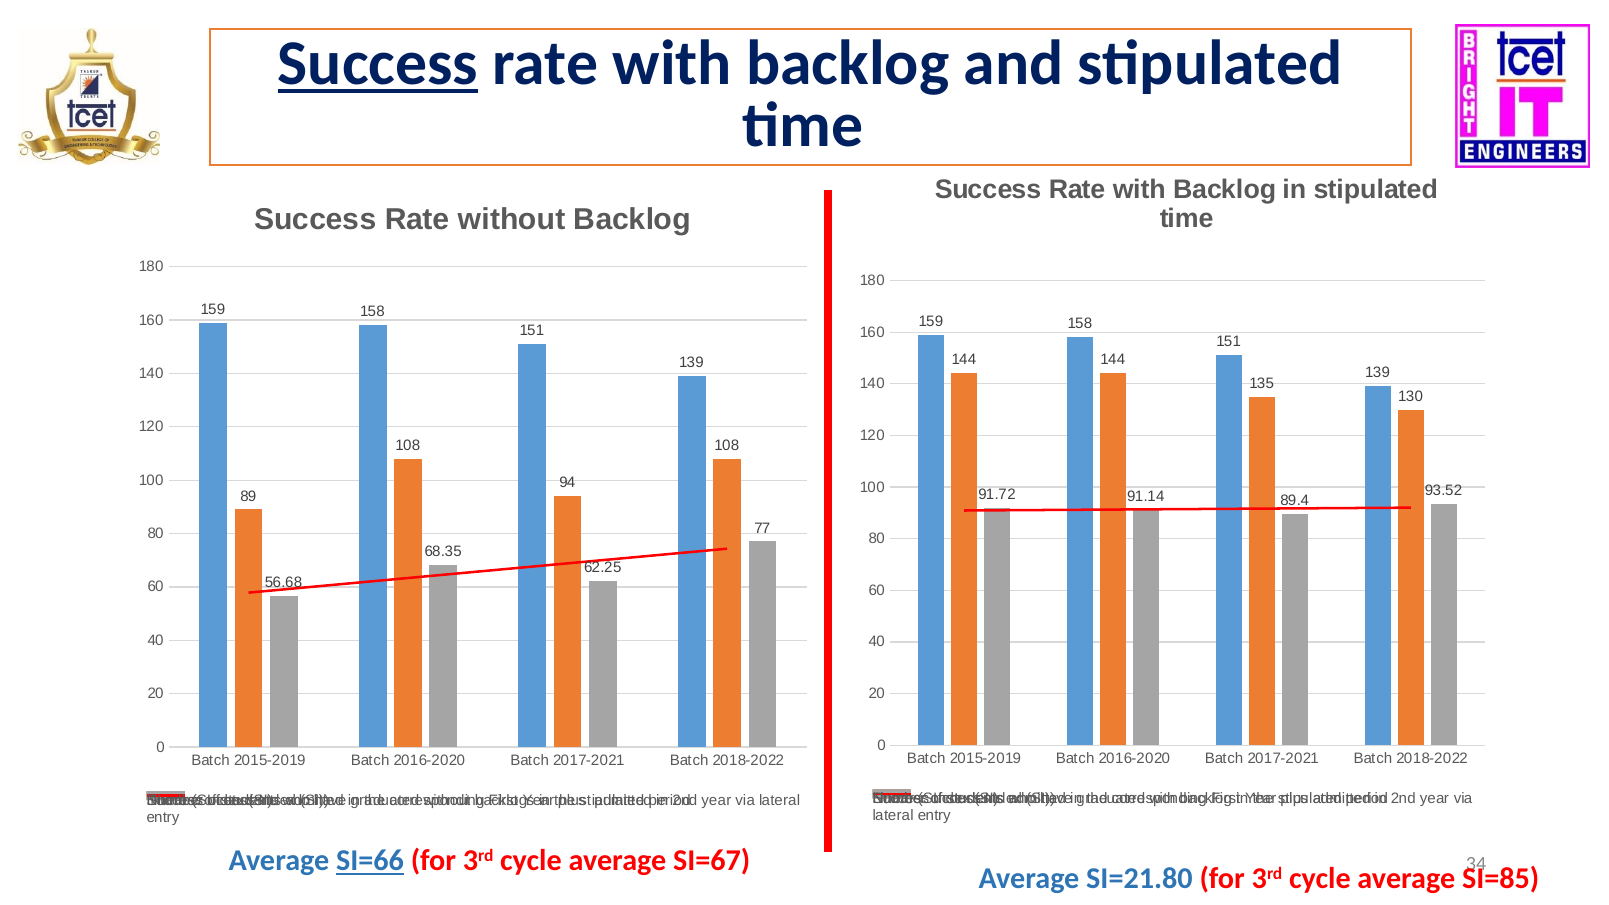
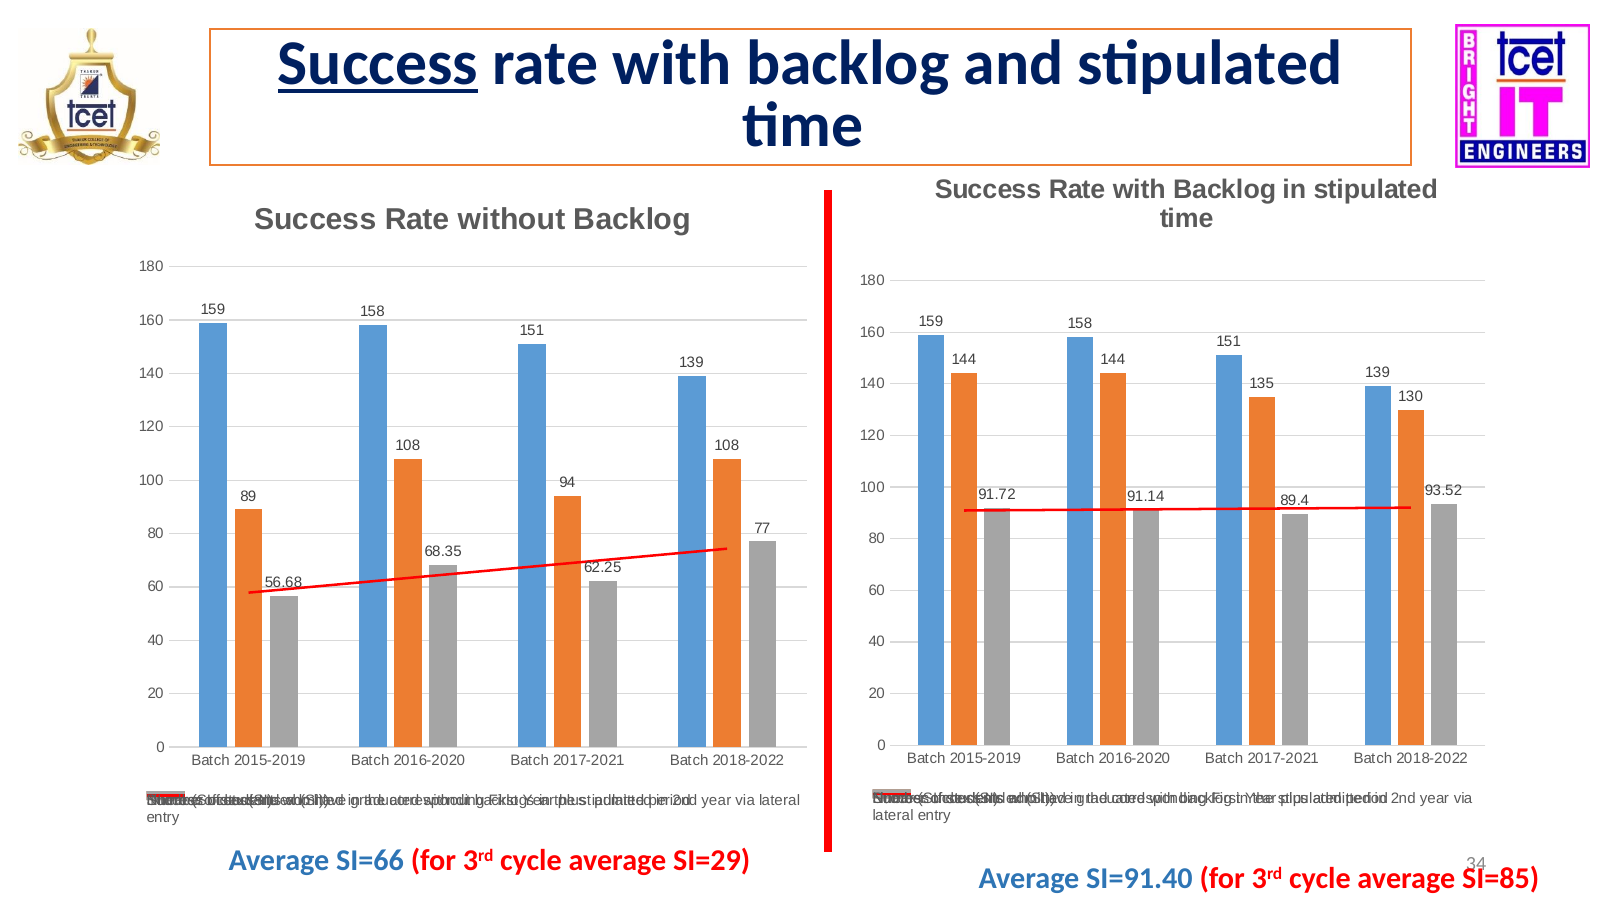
SI=66 underline: present -> none (370, 861)
SI=67: SI=67 -> SI=29 (712, 861)
SI=21.80: SI=21.80 -> SI=91.40 (1139, 879)
